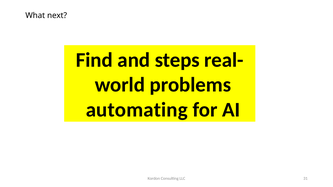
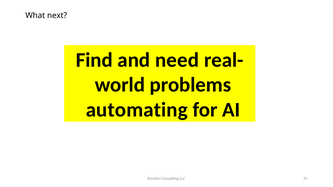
steps: steps -> need (177, 60)
